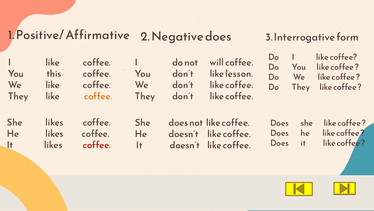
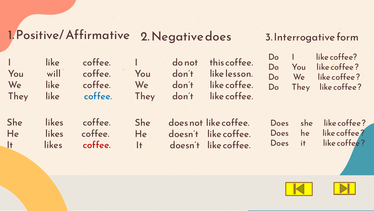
will: will -> this (217, 62)
this: this -> will (54, 74)
coffee colour: orange -> blue (98, 96)
